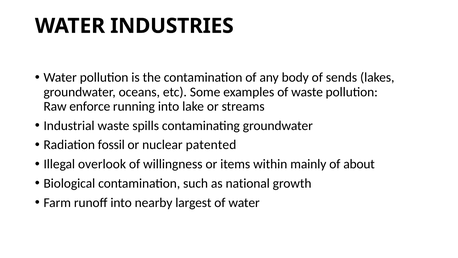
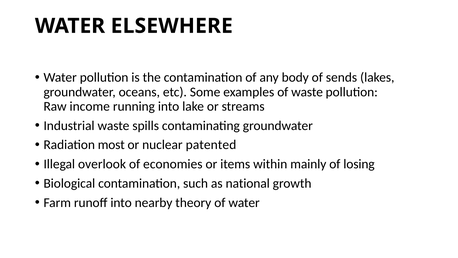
INDUSTRIES: INDUSTRIES -> ELSEWHERE (172, 26)
enforce: enforce -> income (90, 106)
fossil: fossil -> most (111, 145)
willingness: willingness -> economies (173, 164)
about: about -> losing (359, 164)
largest: largest -> theory (193, 202)
